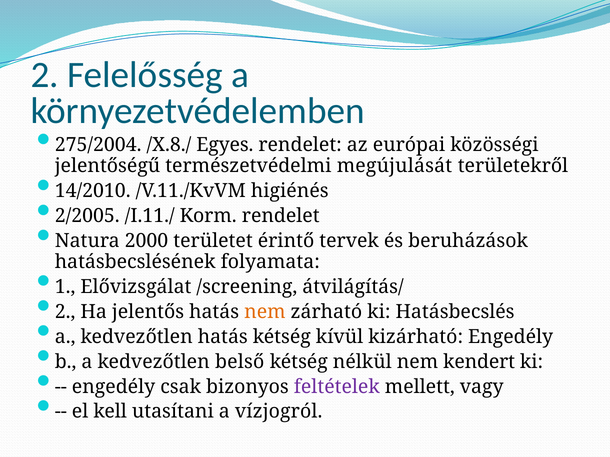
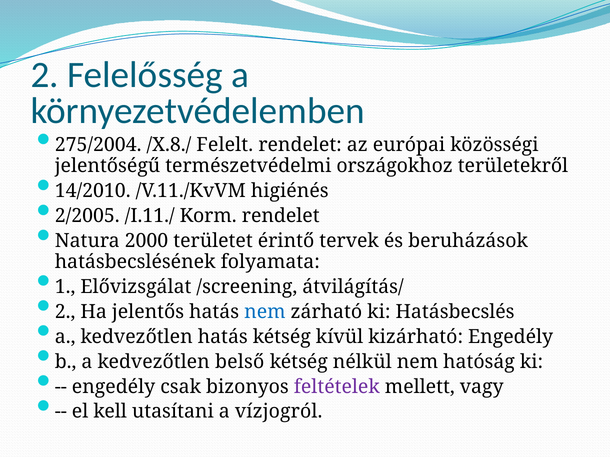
Egyes: Egyes -> Felelt (225, 145)
megújulását: megújulását -> országokhoz (395, 166)
nem colour: orange -> blue (265, 312)
kendert: kendert -> hatóság (479, 362)
